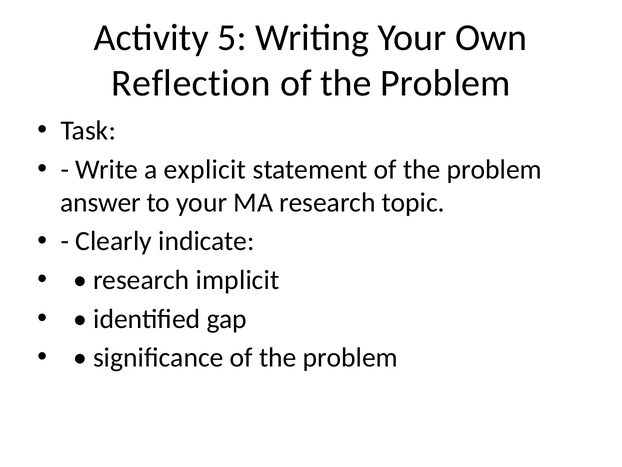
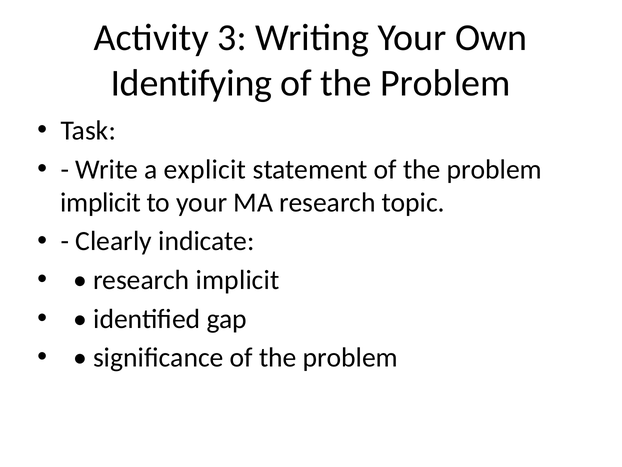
5: 5 -> 3 (232, 37)
Reflection: Reflection -> Identifying (191, 83)
answer: answer -> implicit (101, 202)
